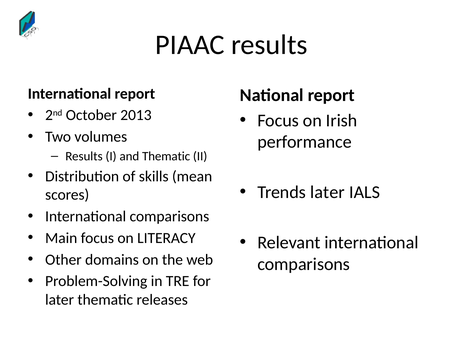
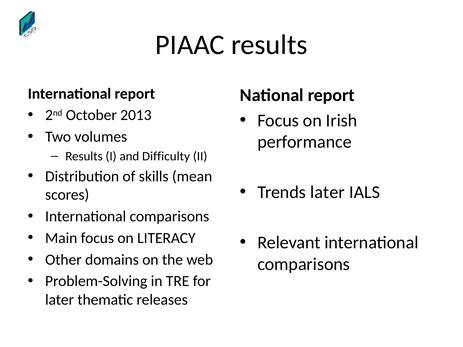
and Thematic: Thematic -> Difficulty (166, 156)
